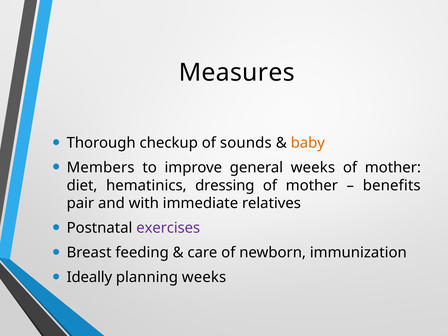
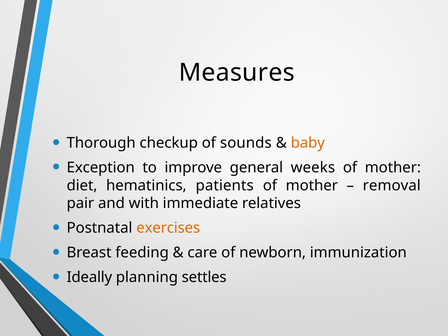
Members: Members -> Exception (101, 168)
dressing: dressing -> patients (225, 185)
benefits: benefits -> removal (392, 185)
exercises colour: purple -> orange (168, 228)
planning weeks: weeks -> settles (204, 277)
